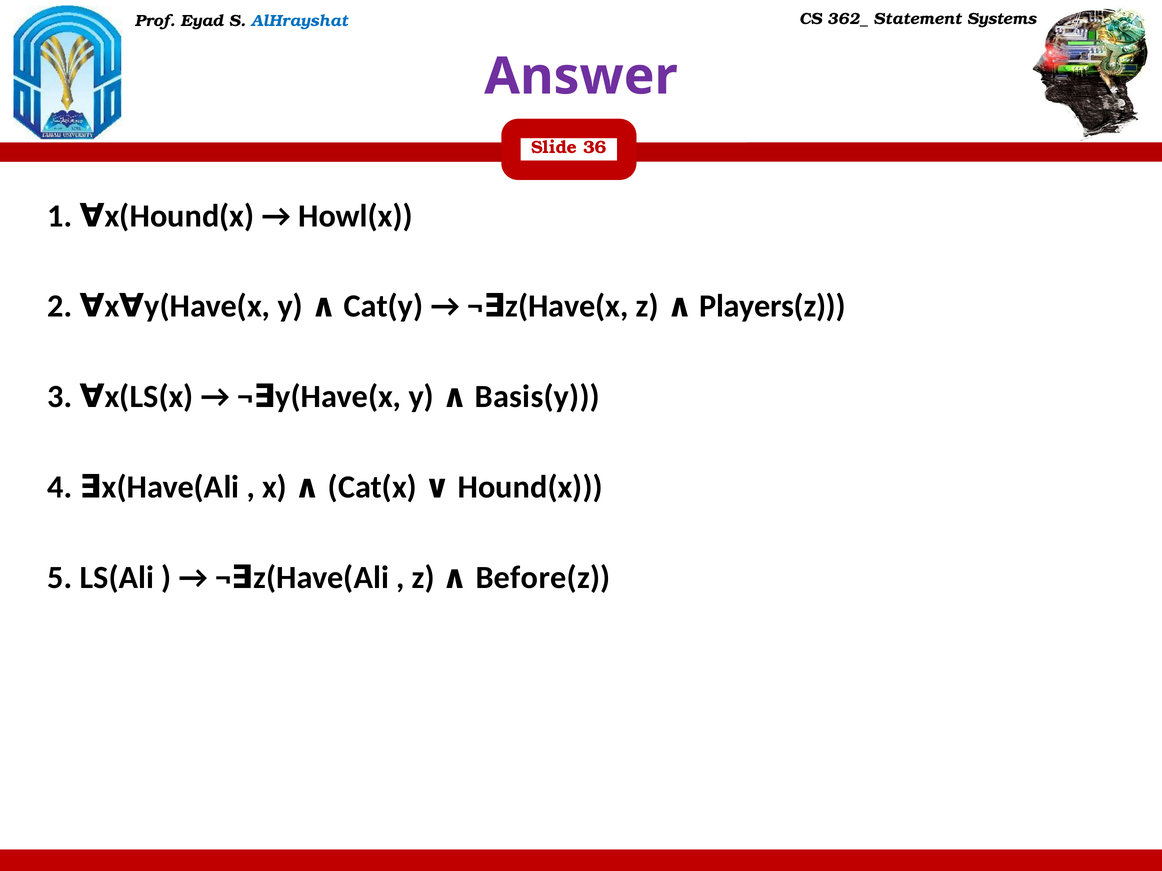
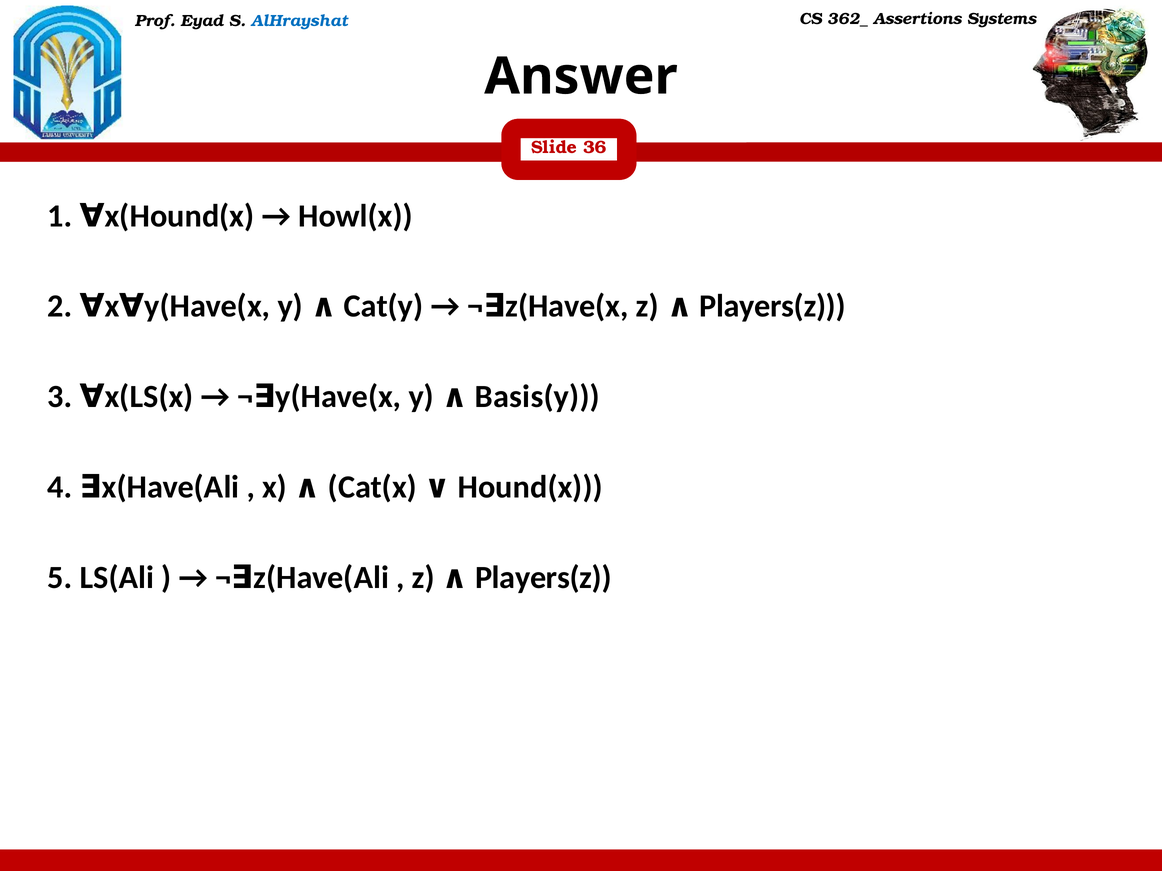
Statement: Statement -> Assertions (917, 19)
Answer colour: purple -> black (581, 77)
Before(z: Before(z -> Players(z (543, 578)
